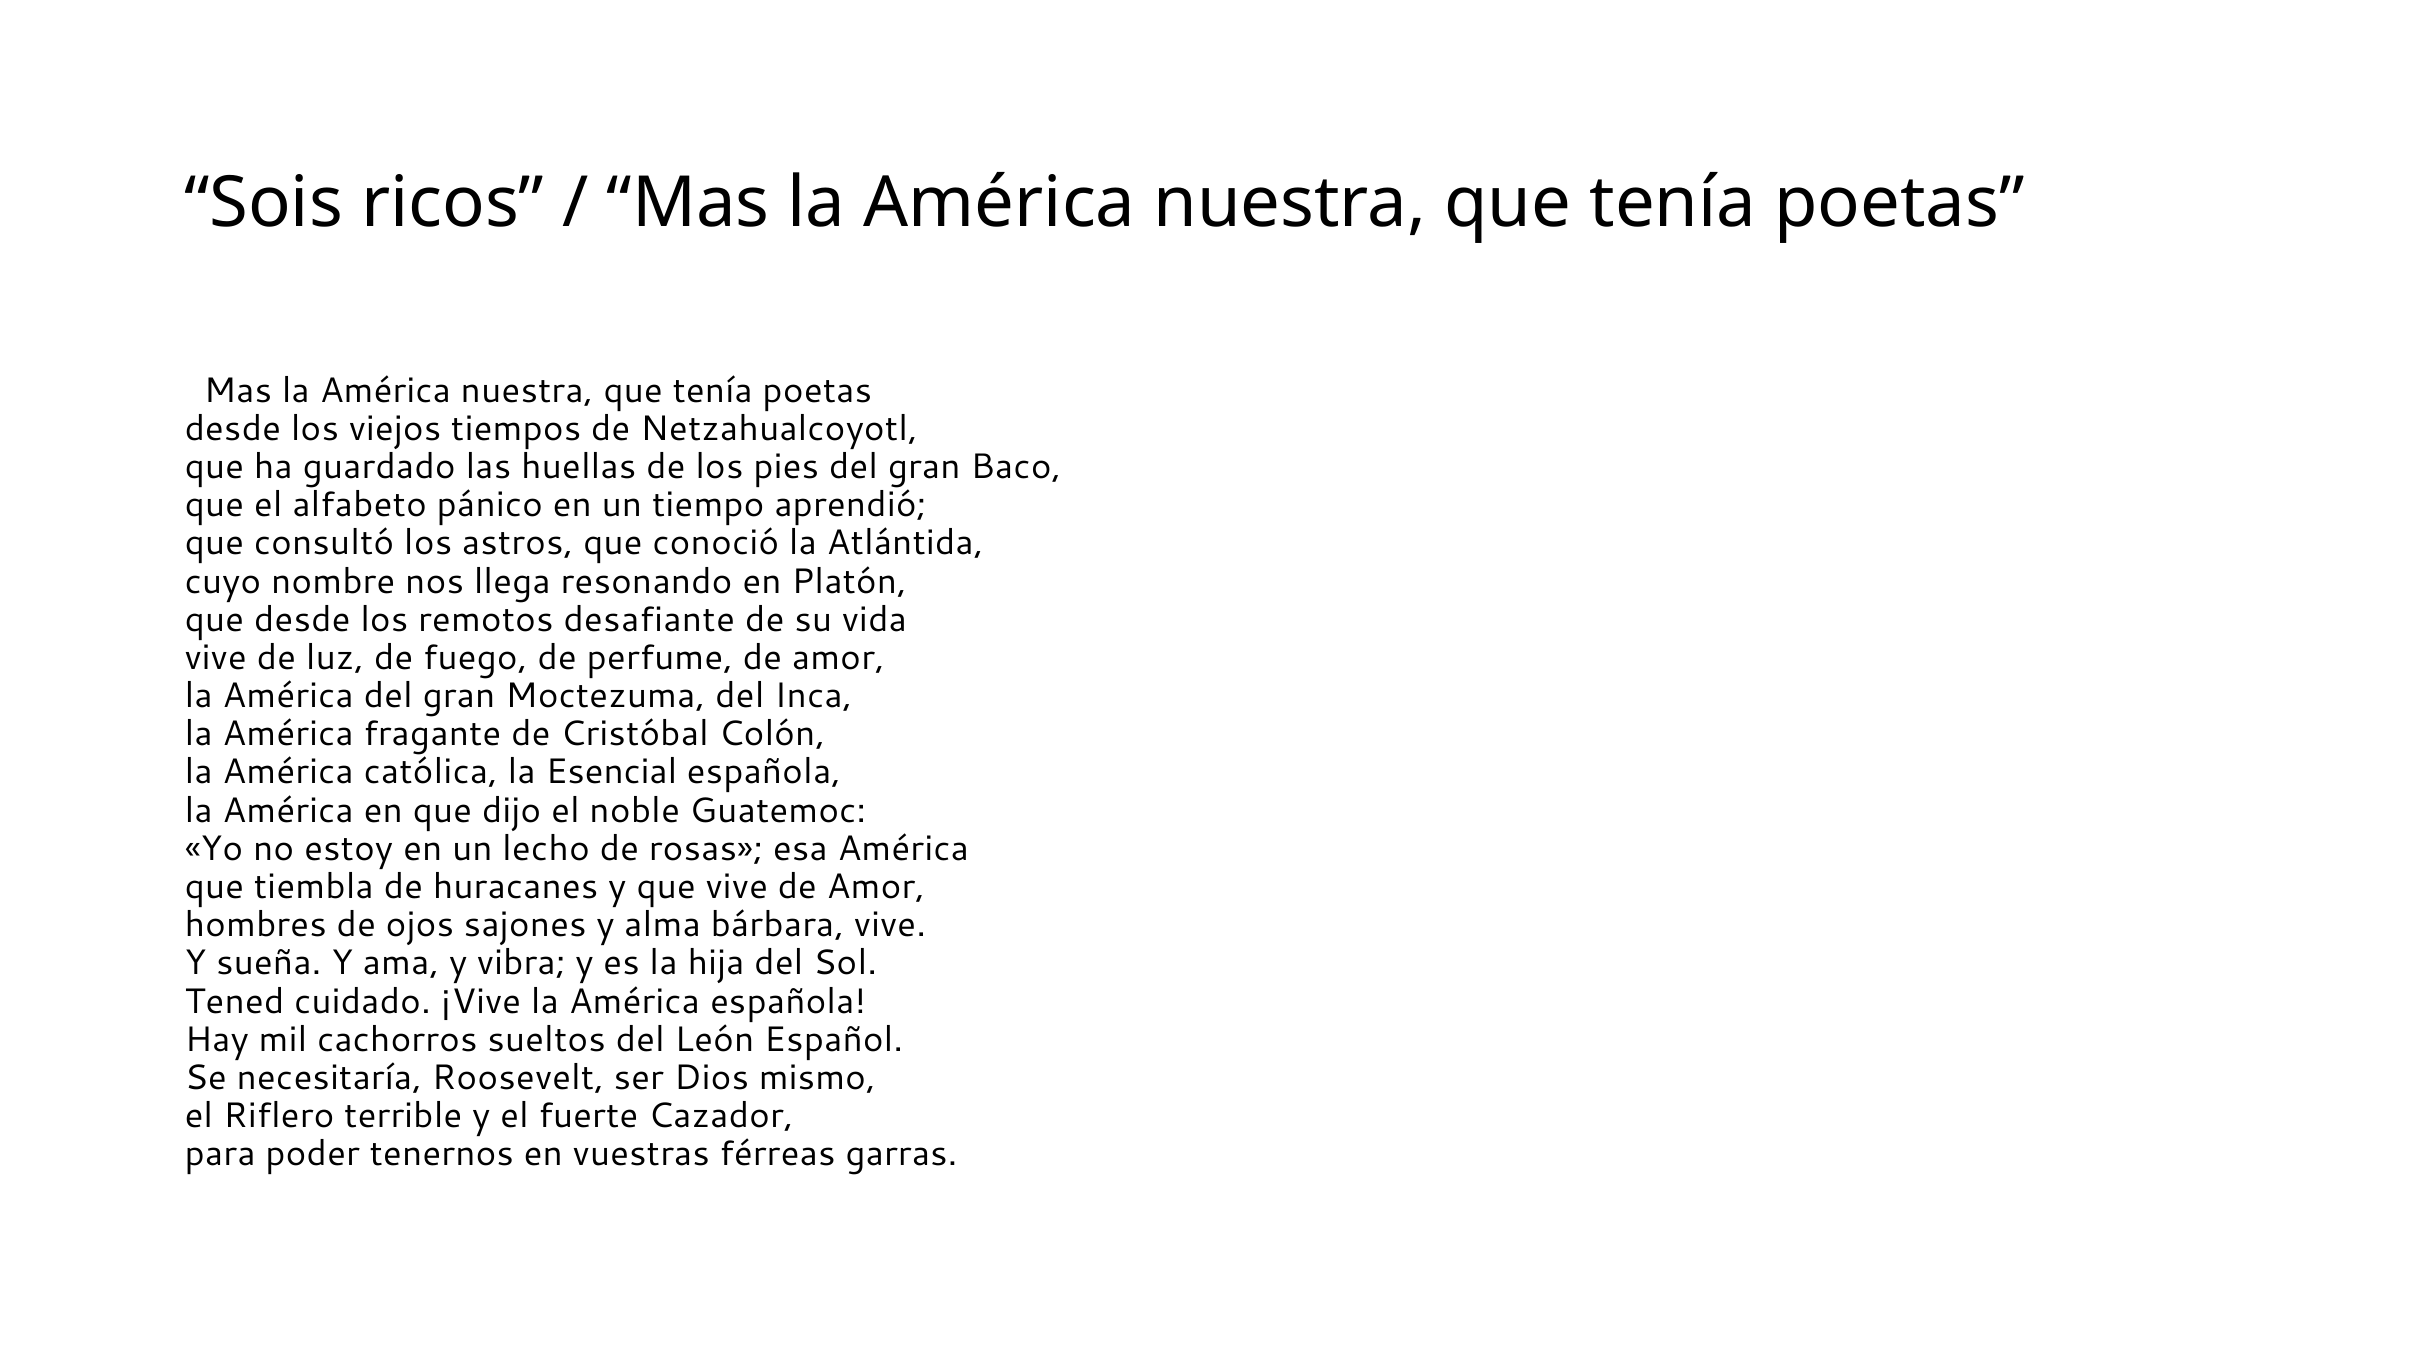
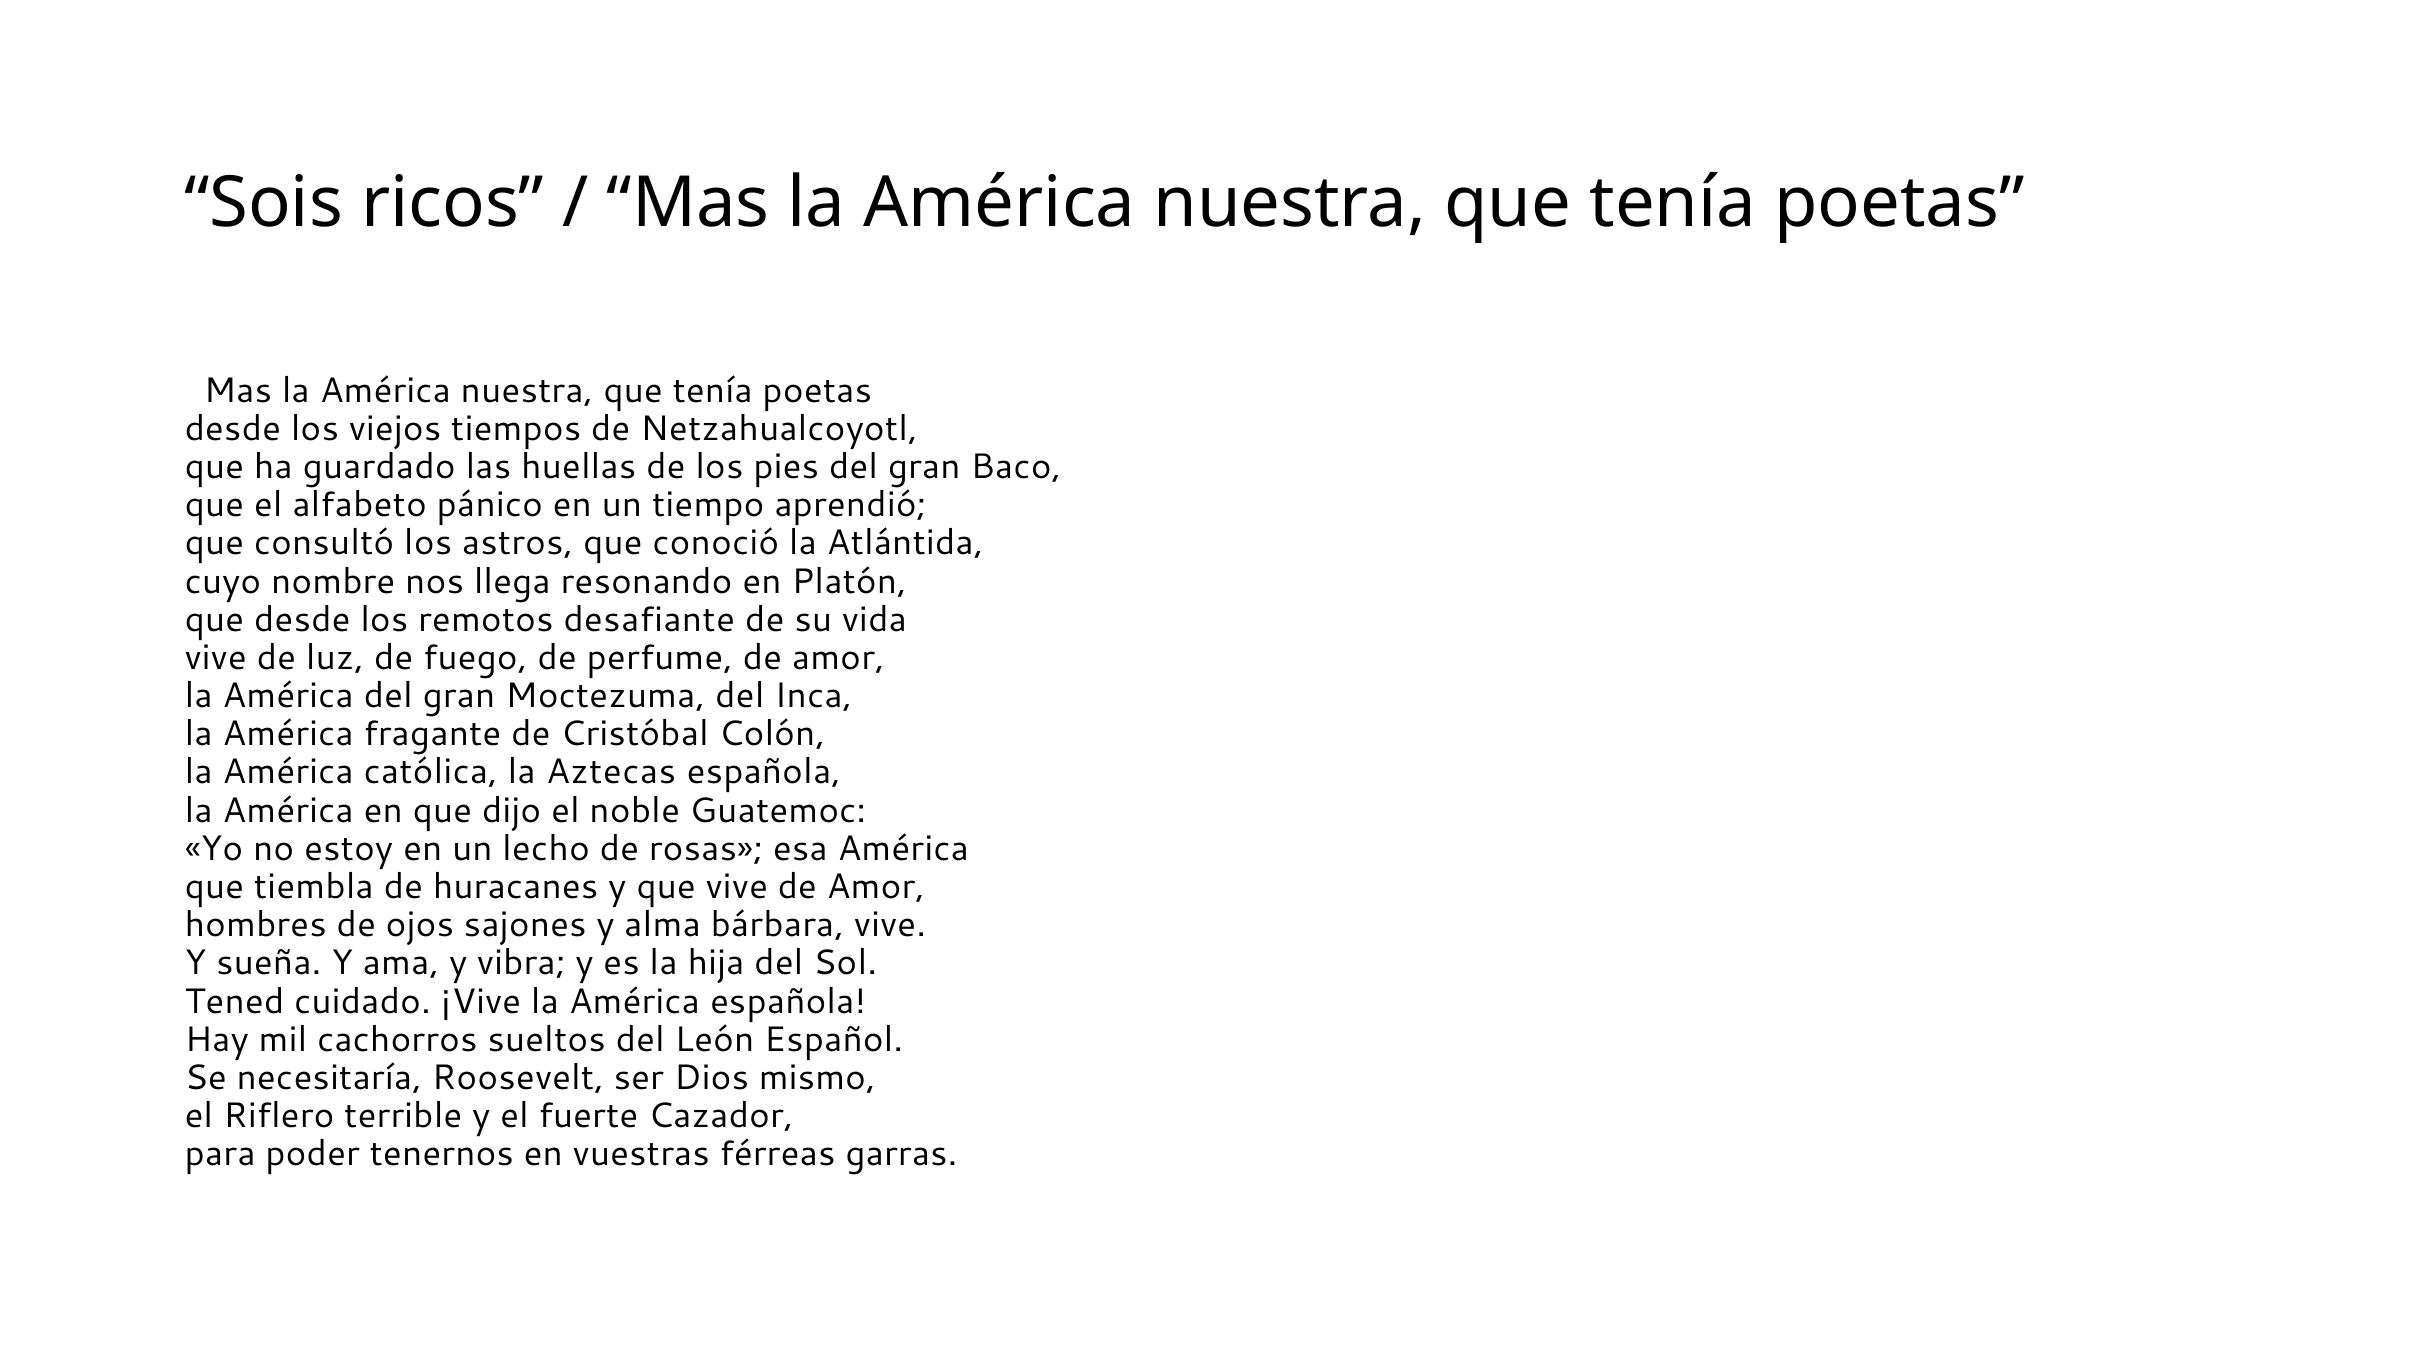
Esencial: Esencial -> Aztecas (611, 773)
